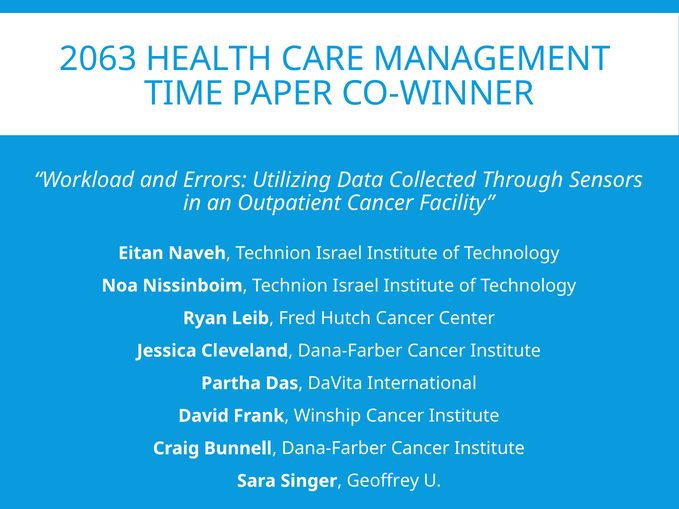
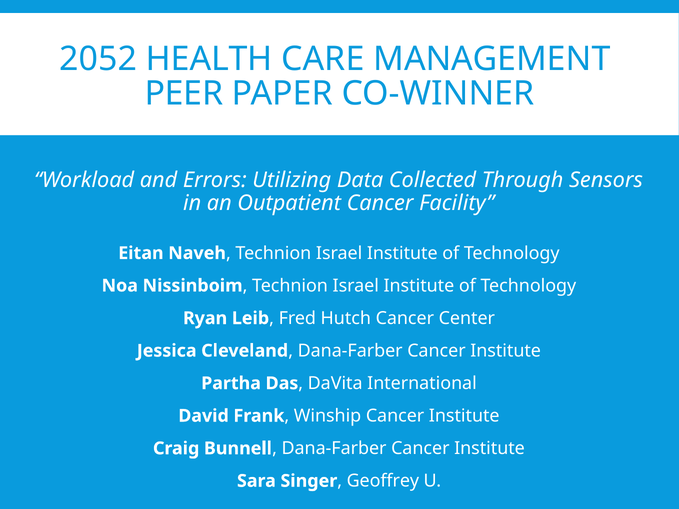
2063: 2063 -> 2052 (98, 59)
TIME: TIME -> PEER (184, 94)
